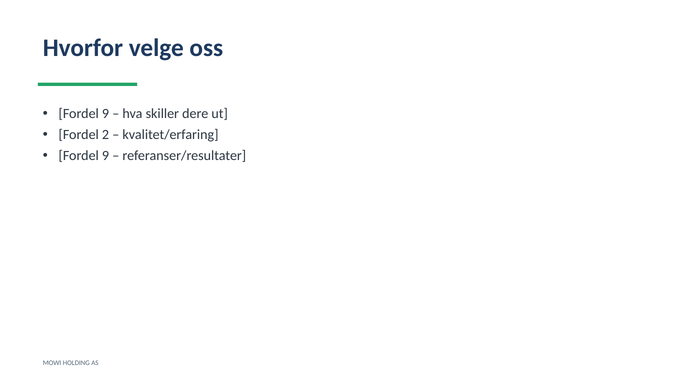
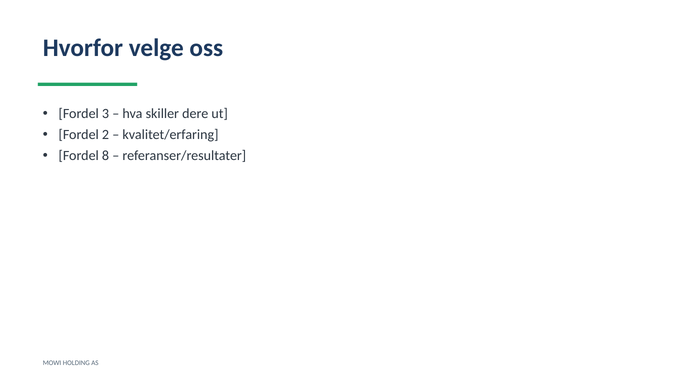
9: 9 -> 3 (106, 114)
9: 9 -> 8 (106, 156)
